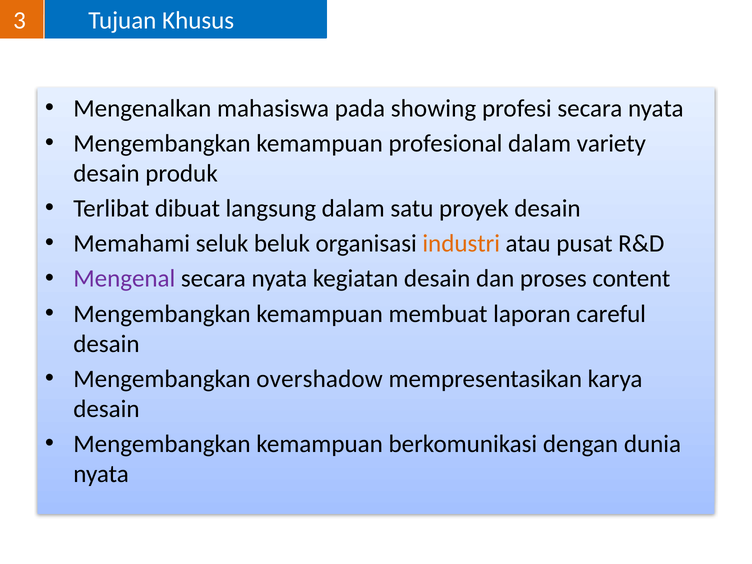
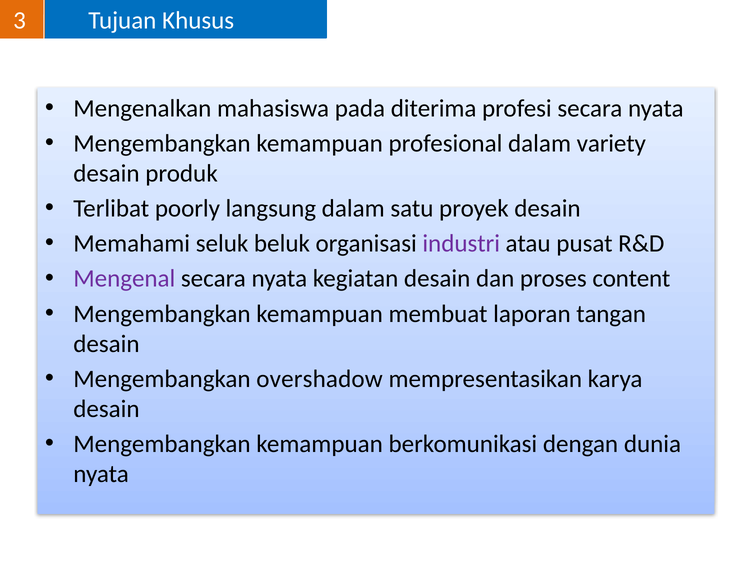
showing: showing -> diterima (434, 108)
dibuat: dibuat -> poorly (187, 209)
industri colour: orange -> purple (461, 244)
careful: careful -> tangan (611, 314)
